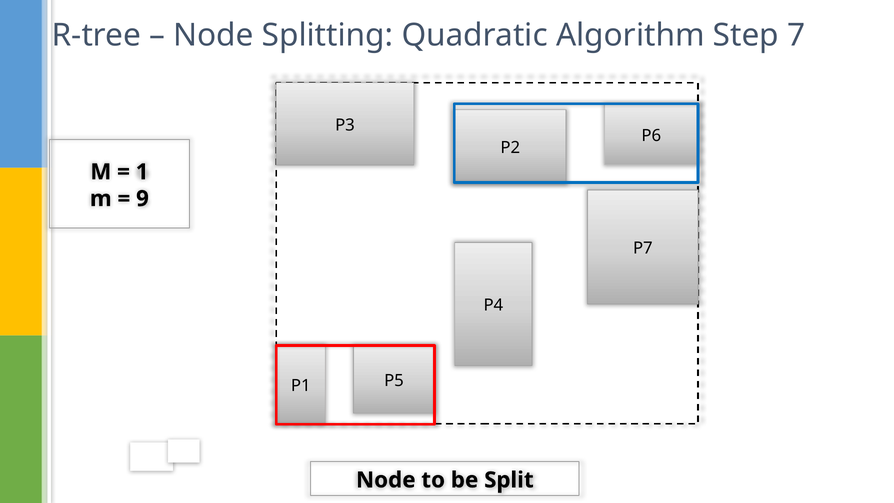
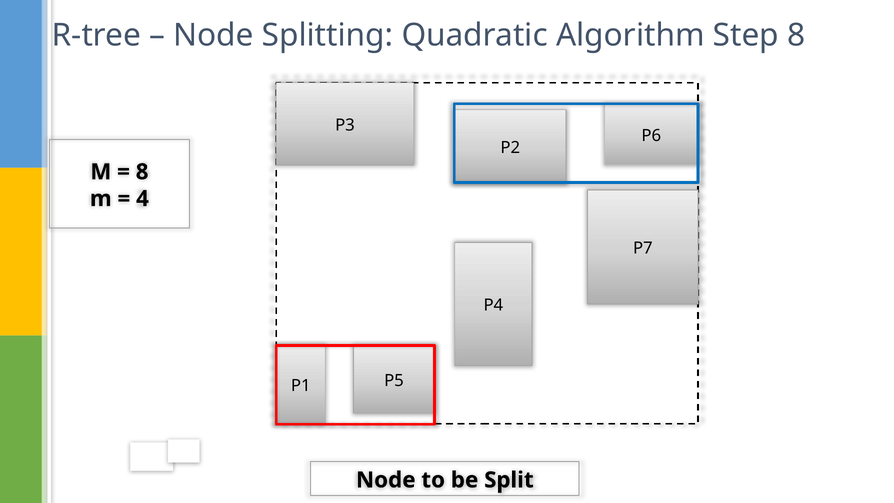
Step 7: 7 -> 8 (796, 35)
1: 1 -> 8 (142, 172)
9: 9 -> 4 (142, 199)
